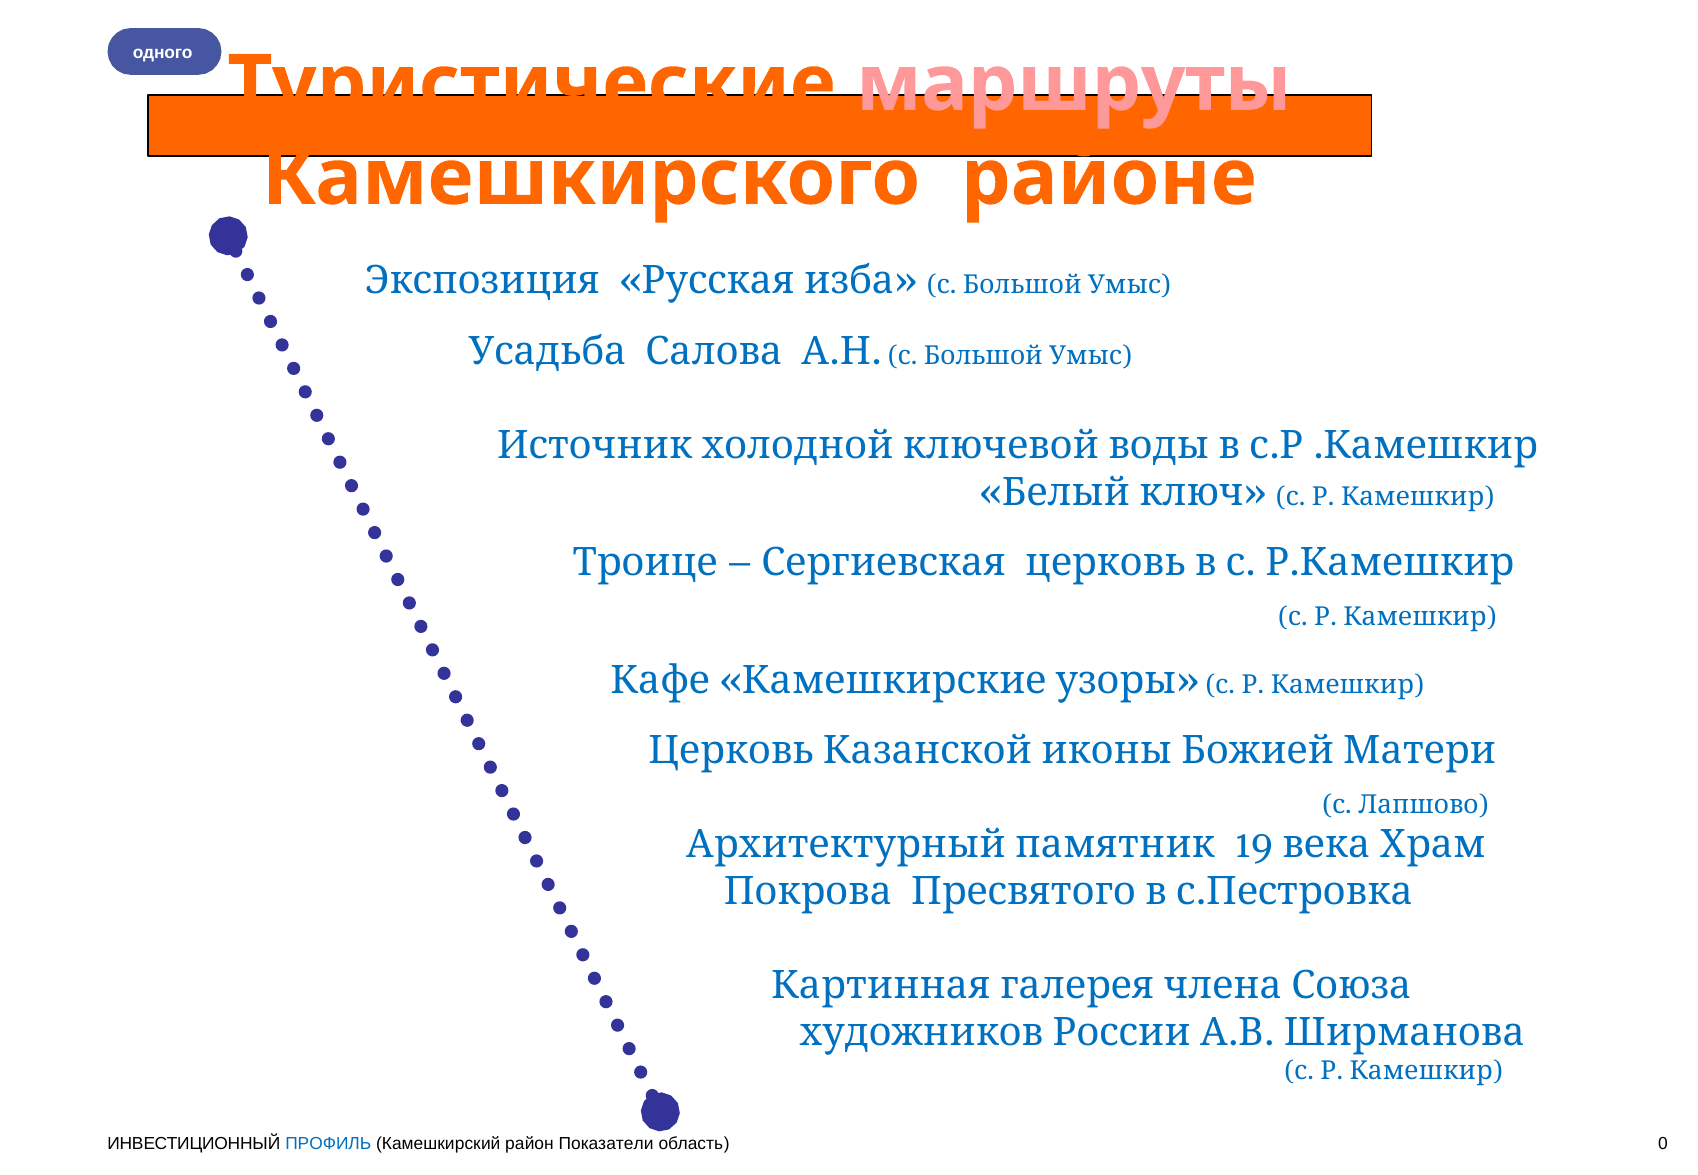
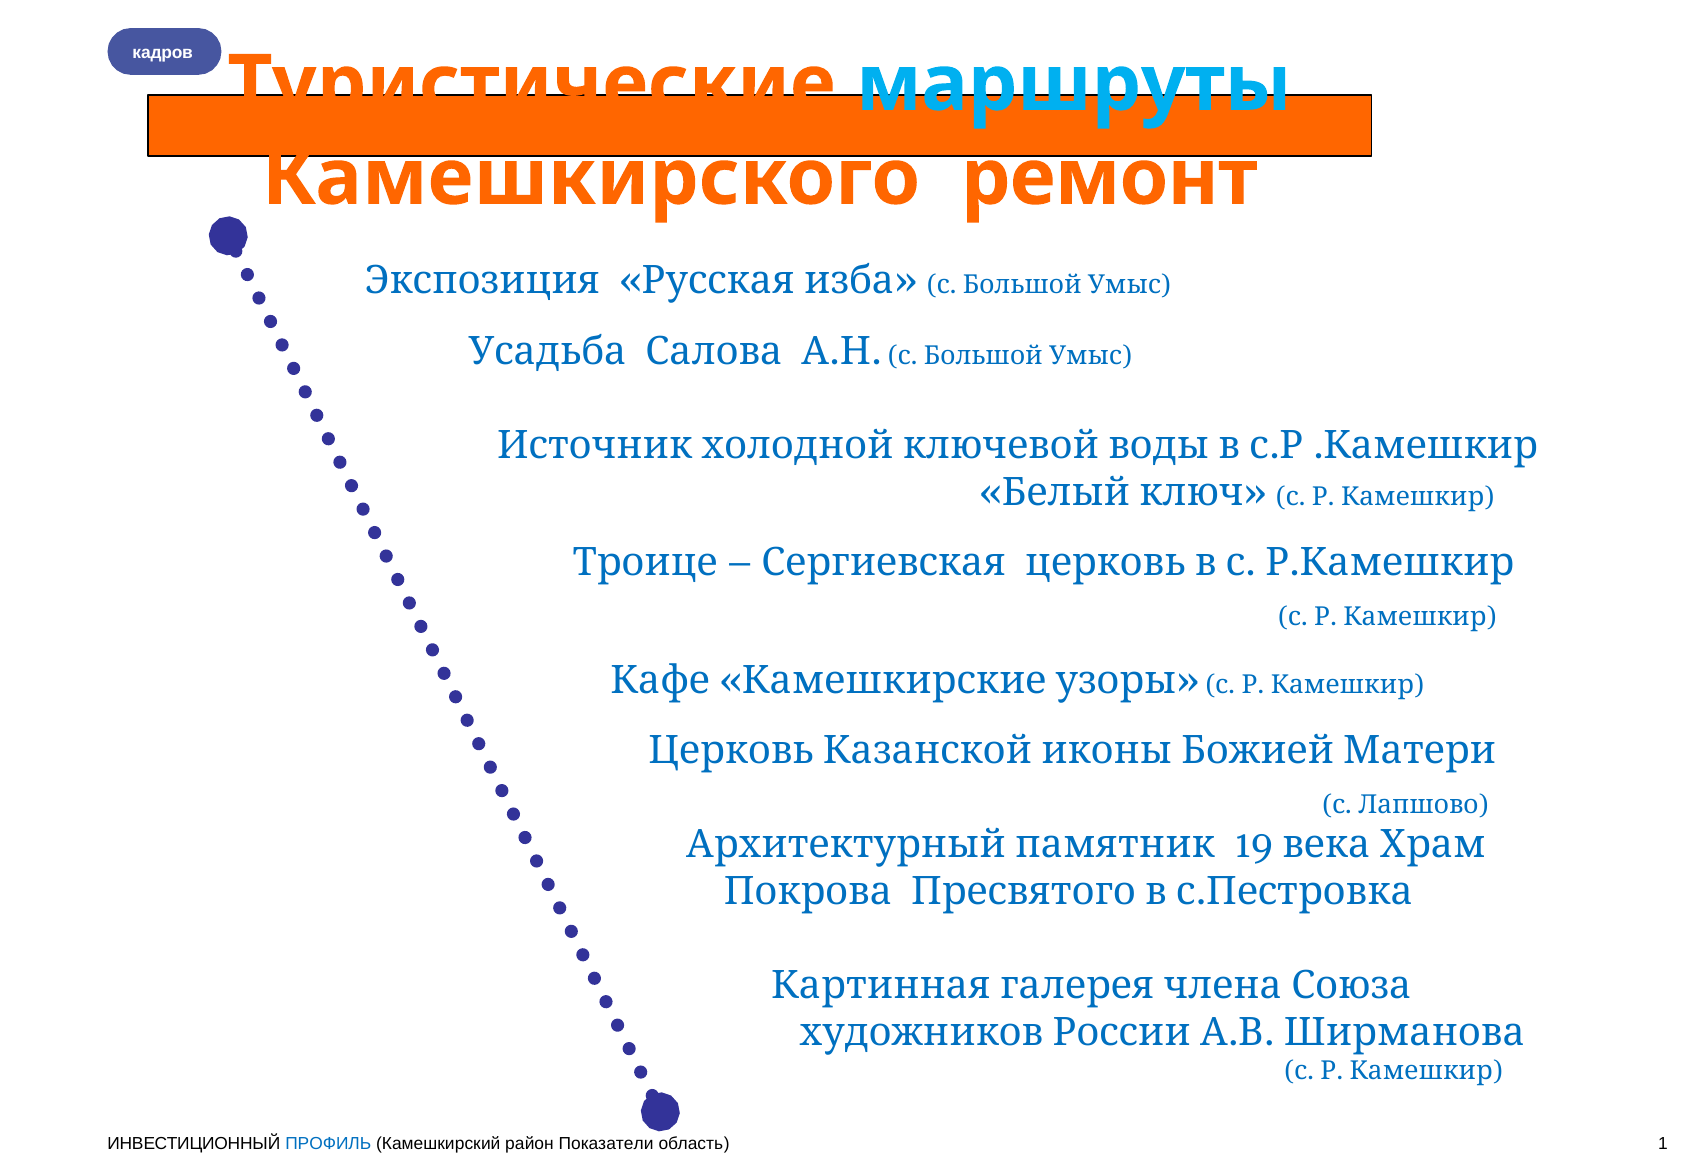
одного: одного -> кадров (163, 53)
маршруты colour: pink -> light blue (1074, 84)
районе: районе -> ремонт (1109, 178)
0: 0 -> 1 (1663, 1144)
